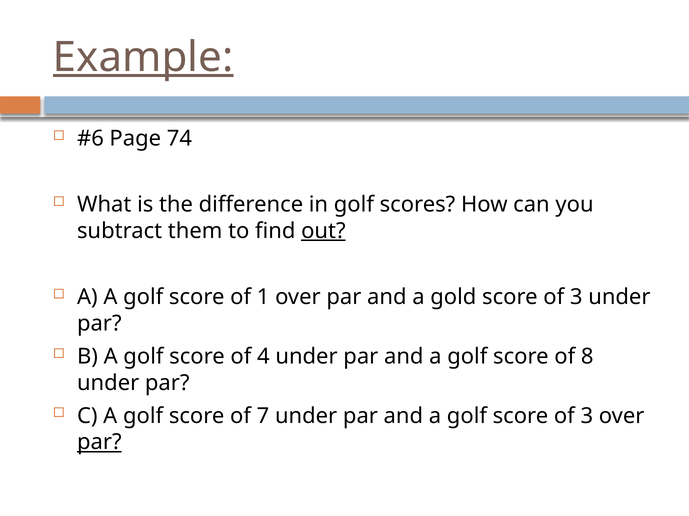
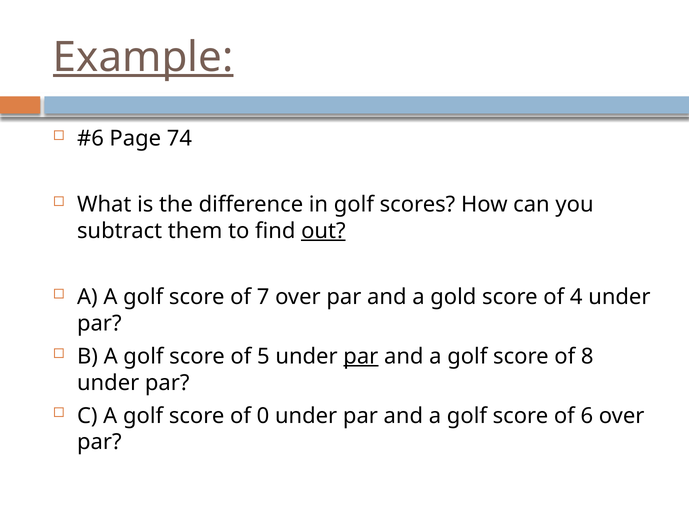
1: 1 -> 7 (263, 297)
gold score of 3: 3 -> 4 (576, 297)
4: 4 -> 5 (263, 357)
par underline: none -> present (361, 357)
7: 7 -> 0 (263, 416)
golf score of 3: 3 -> 6 (587, 416)
par underline: present -> none (99, 443)
